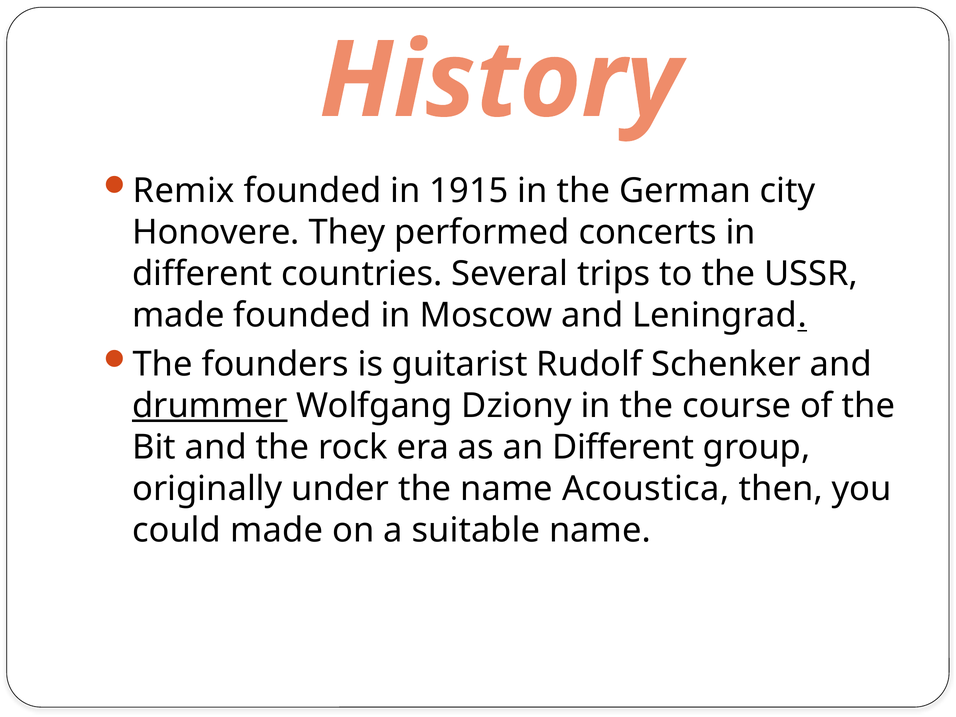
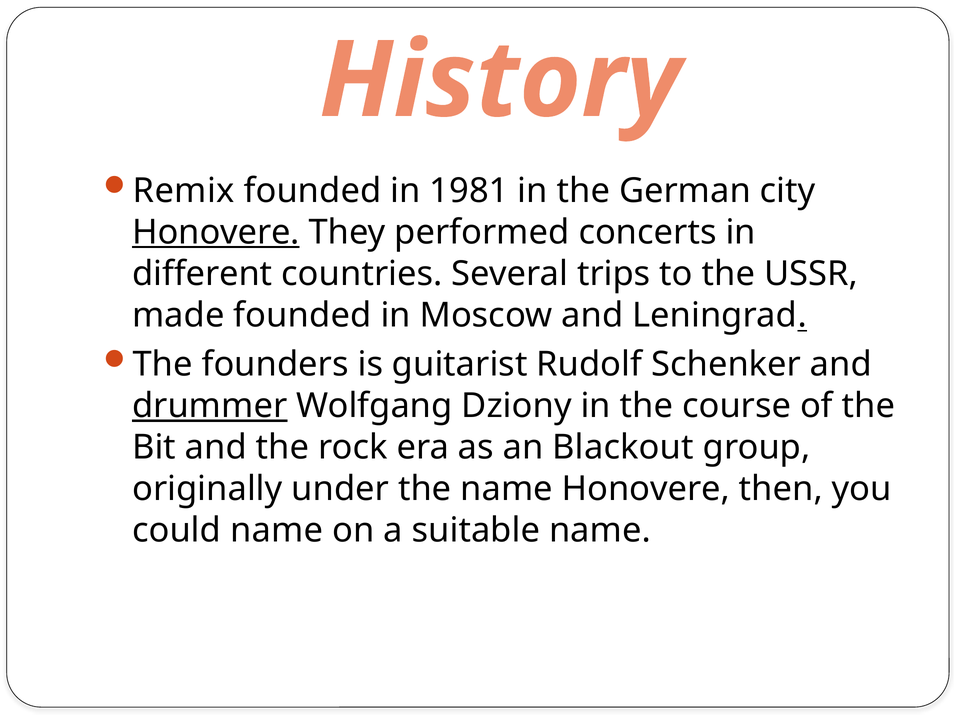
1915: 1915 -> 1981 (469, 191)
Honovere underline: none -> present (216, 232)
an Different: Different -> Blackout (623, 447)
name Acoustica: Acoustica -> Honovere (646, 489)
could made: made -> name (277, 530)
